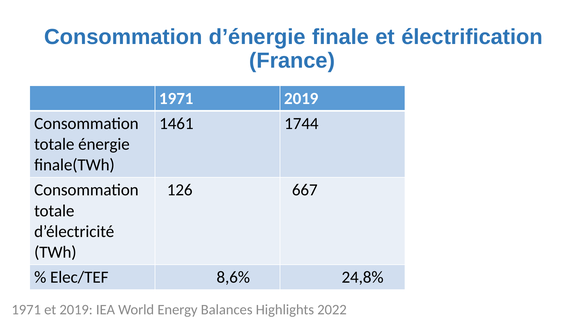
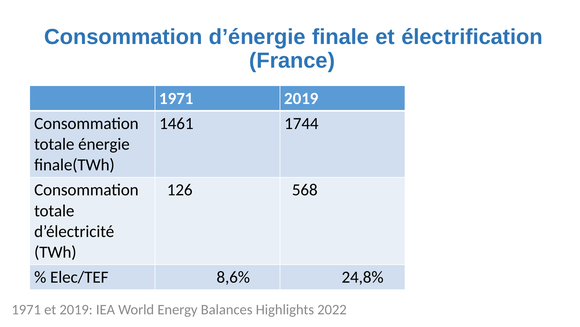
667: 667 -> 568 (305, 190)
